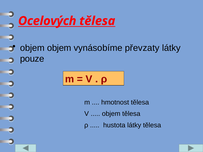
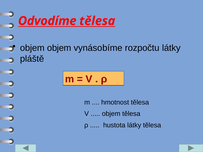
Ocelových: Ocelových -> Odvodíme (47, 21)
převzaty: převzaty -> rozpočtu (142, 48)
pouze: pouze -> pláště (32, 59)
